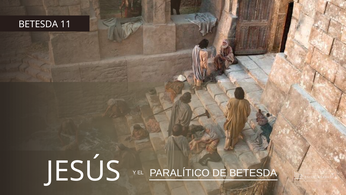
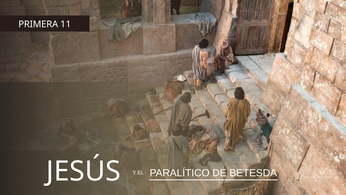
BETESDA: BETESDA -> PRIMERA (38, 24)
